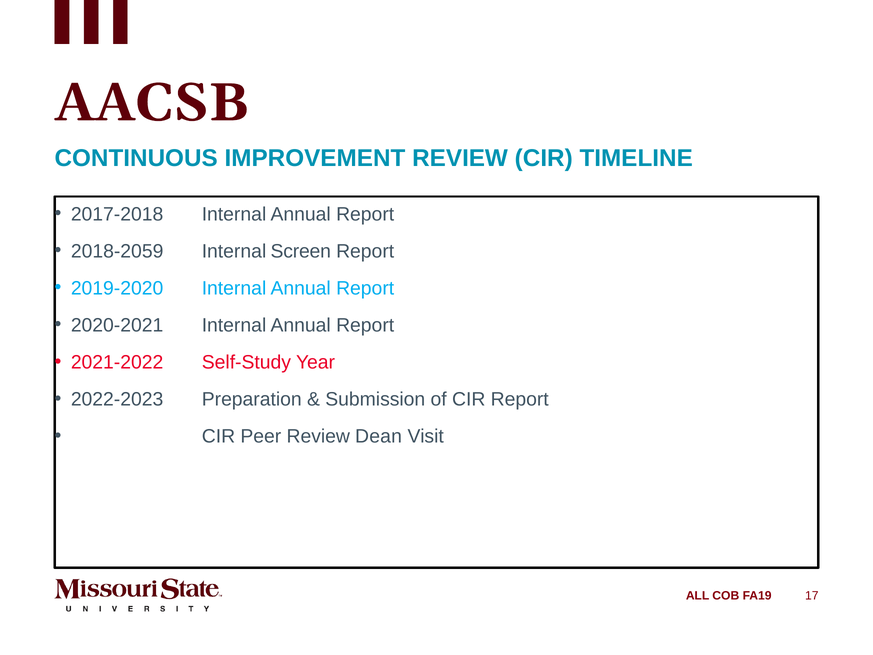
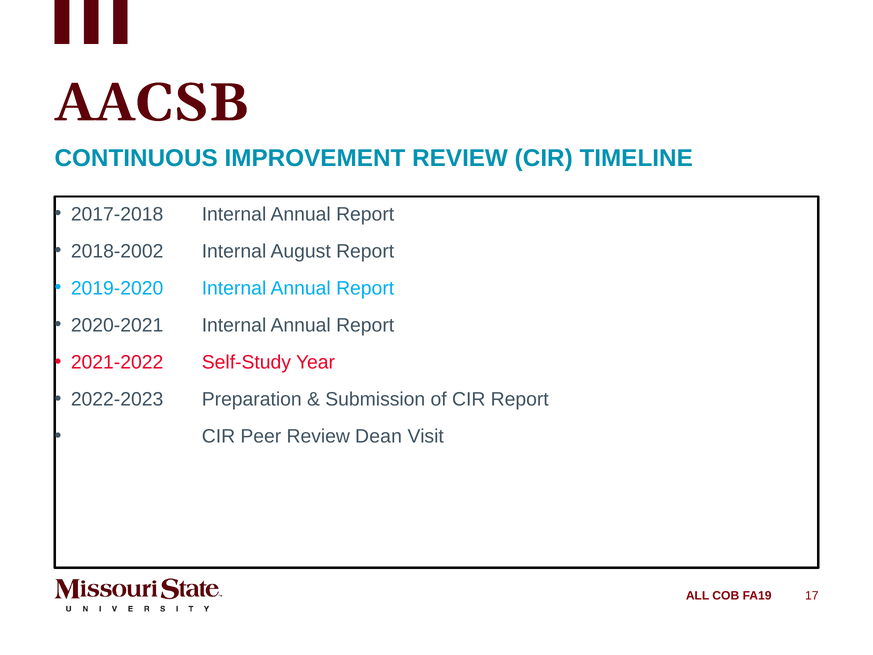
2018-2059: 2018-2059 -> 2018-2002 (117, 251)
Screen: Screen -> August (301, 251)
